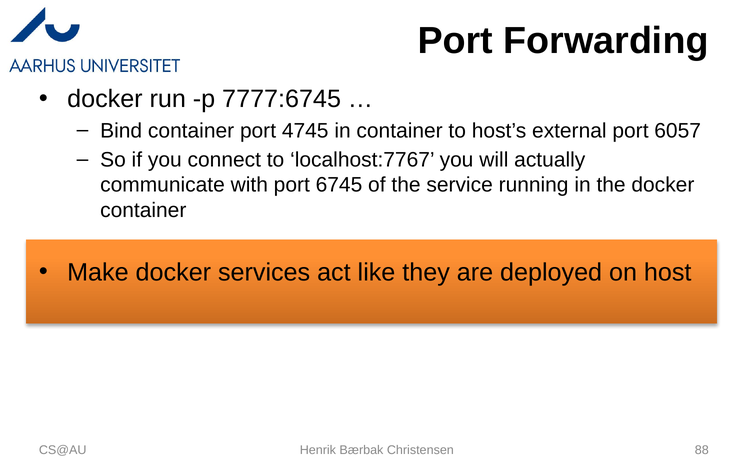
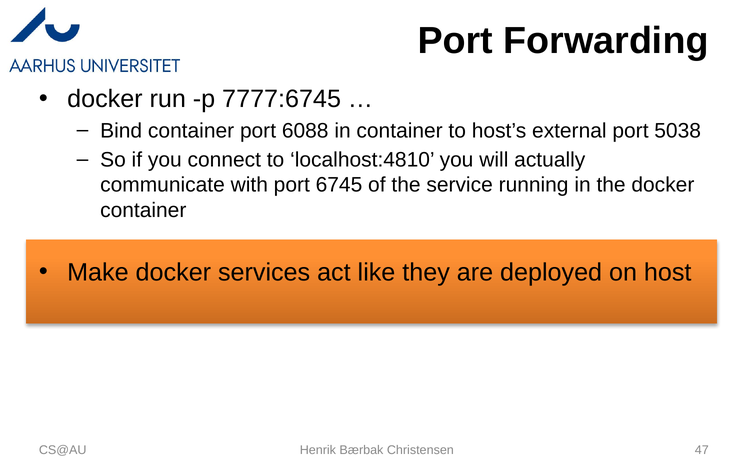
4745: 4745 -> 6088 (305, 131)
6057: 6057 -> 5038 (678, 131)
localhost:7767: localhost:7767 -> localhost:4810 (362, 160)
88: 88 -> 47 (702, 450)
